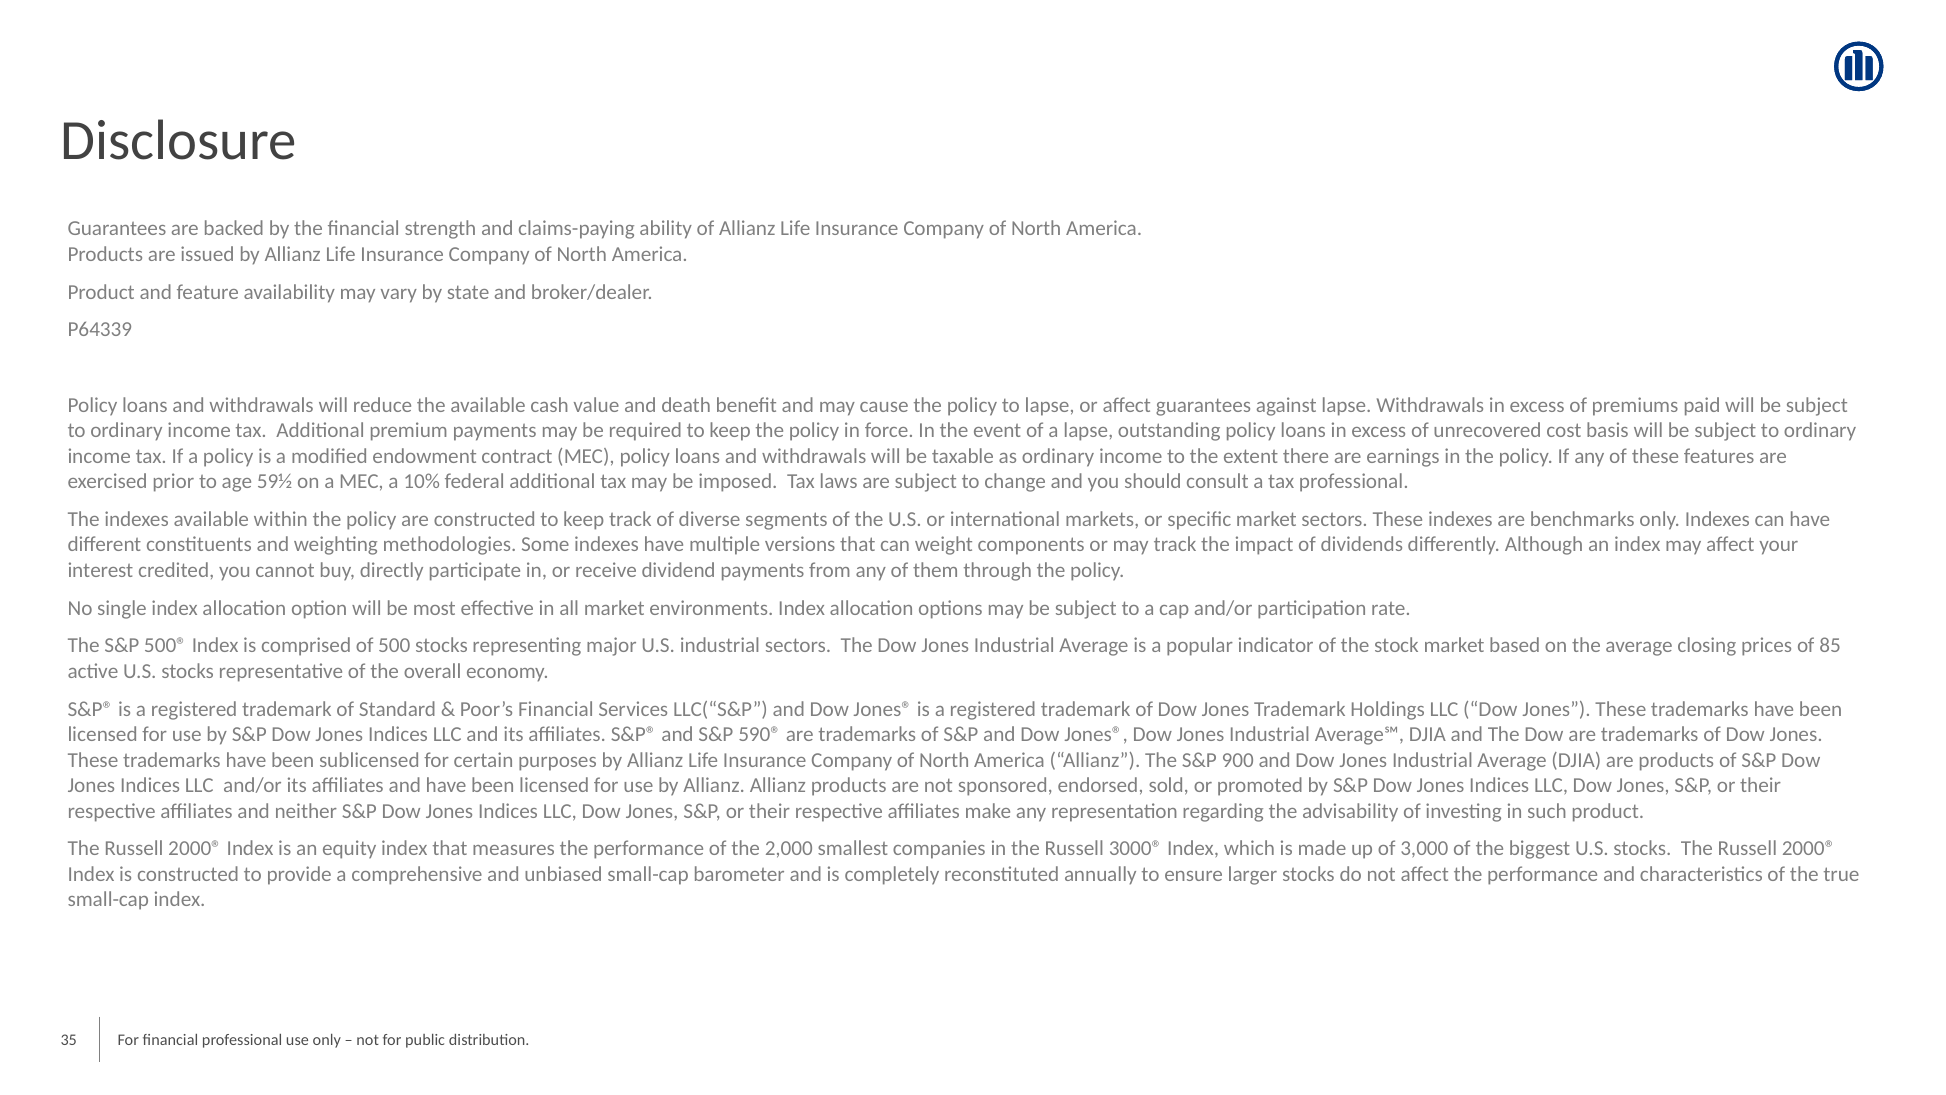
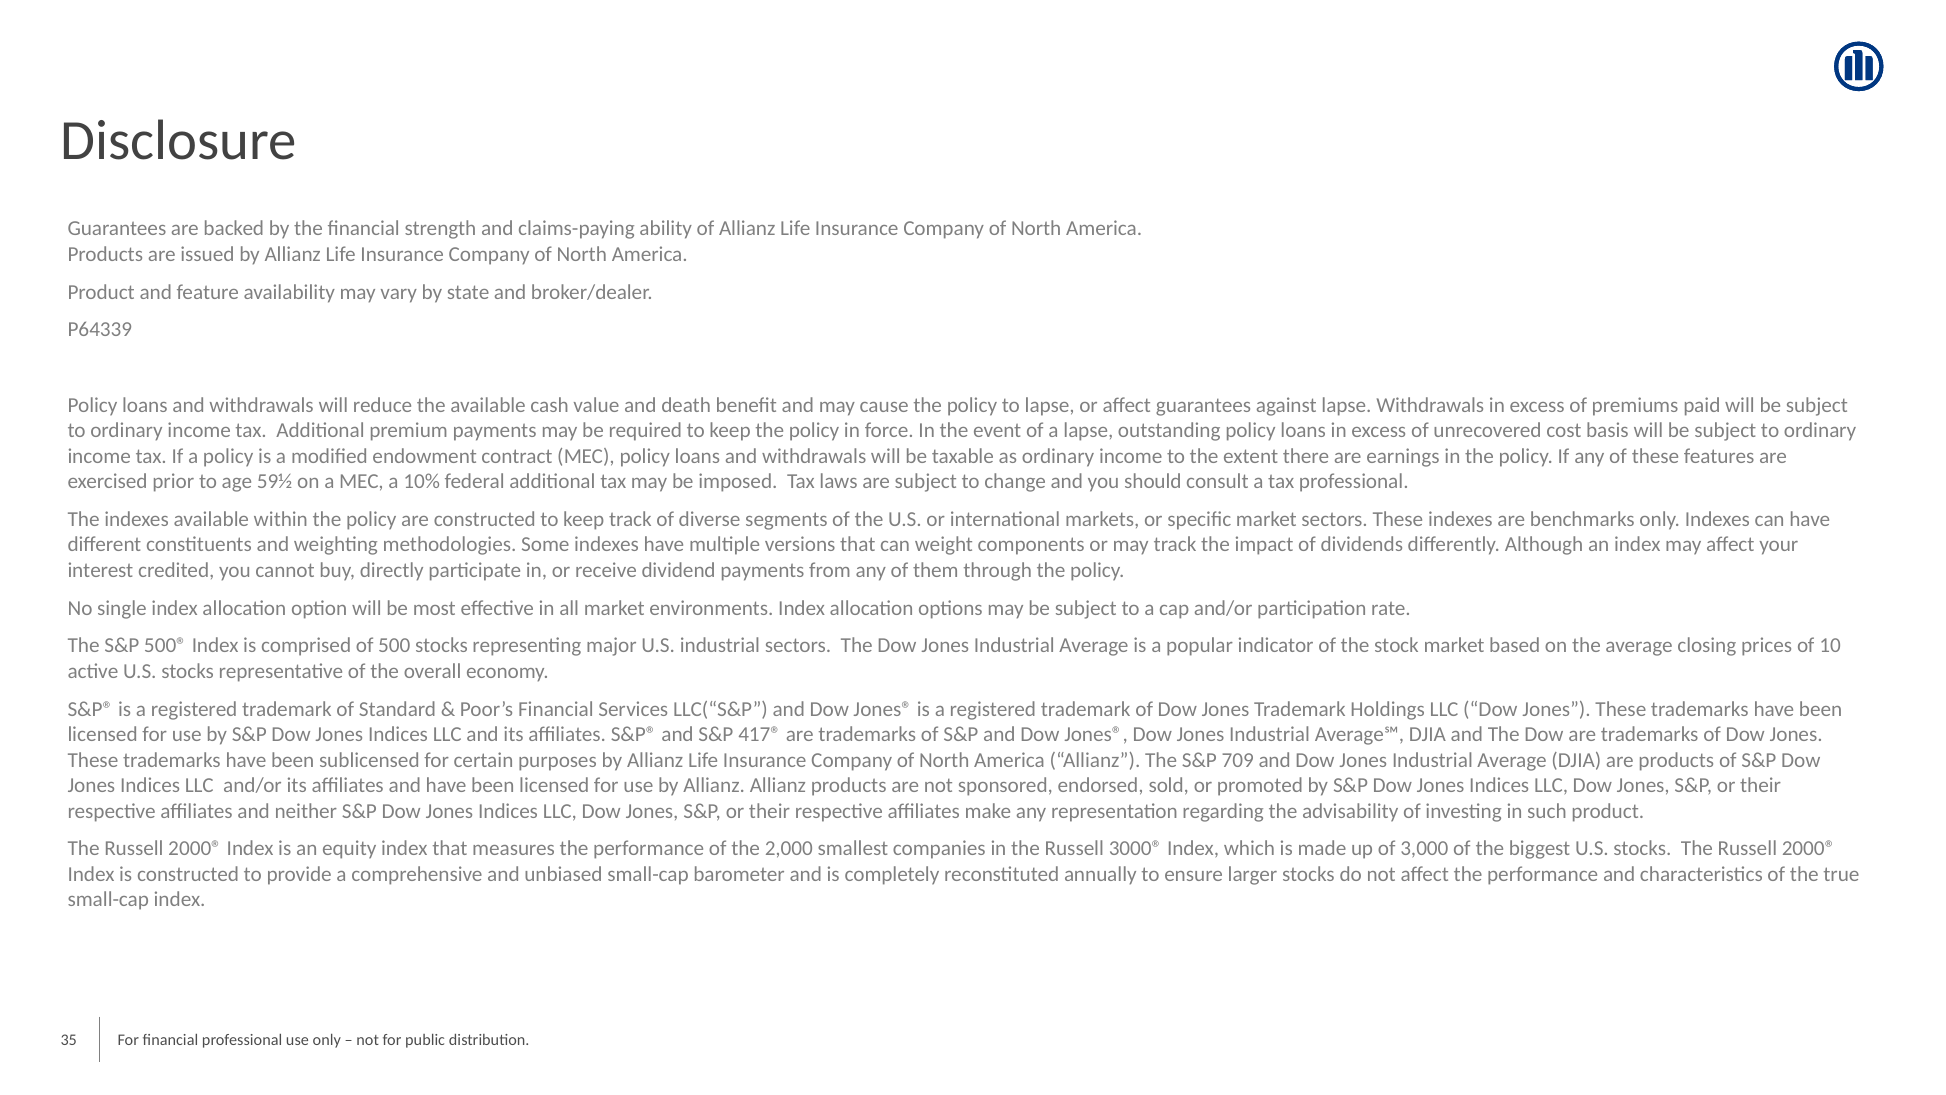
85: 85 -> 10 (1830, 646)
590®: 590® -> 417® (760, 735)
900: 900 -> 709 (1238, 760)
